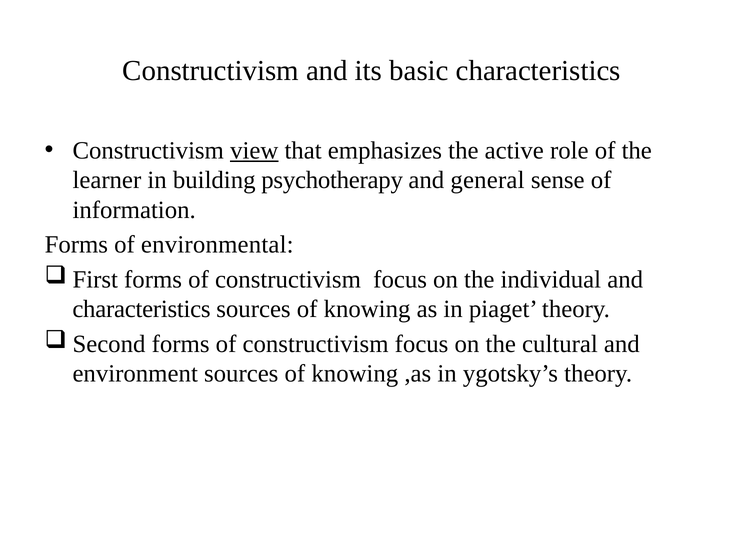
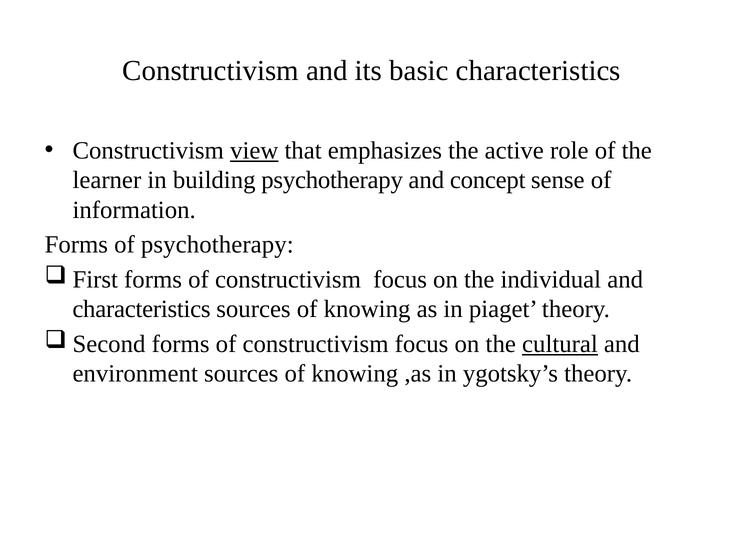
general: general -> concept (488, 180)
of environmental: environmental -> psychotherapy (217, 245)
cultural underline: none -> present (560, 344)
